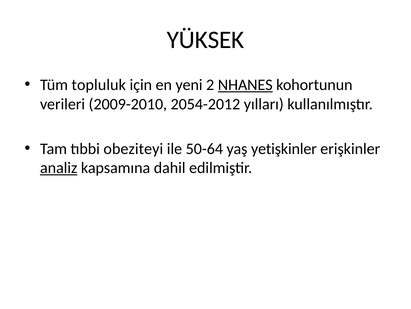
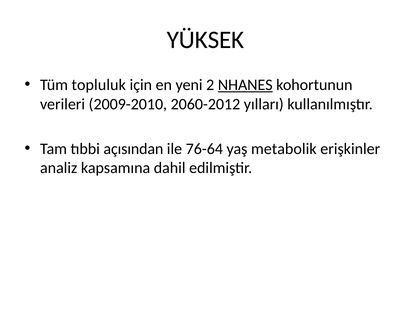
2054-2012: 2054-2012 -> 2060-2012 (205, 104)
obeziteyi: obeziteyi -> açısından (133, 148)
50-64: 50-64 -> 76-64 (204, 148)
yetişkinler: yetişkinler -> metabolik (284, 148)
analiz underline: present -> none (59, 168)
